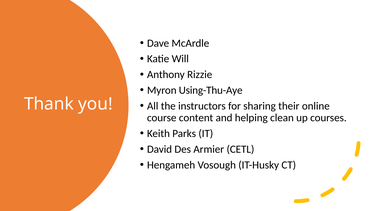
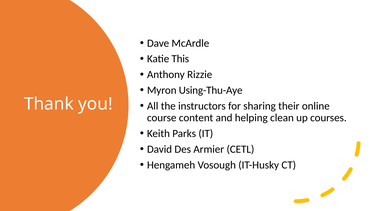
Will: Will -> This (180, 59)
